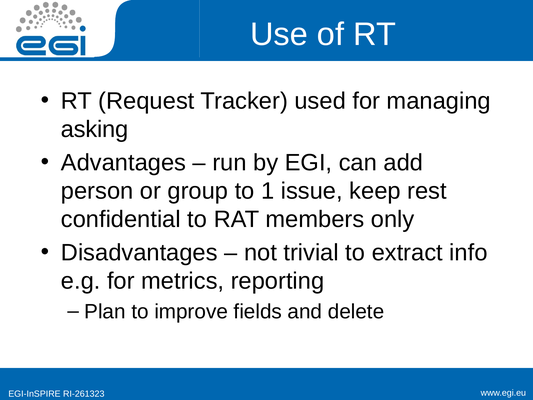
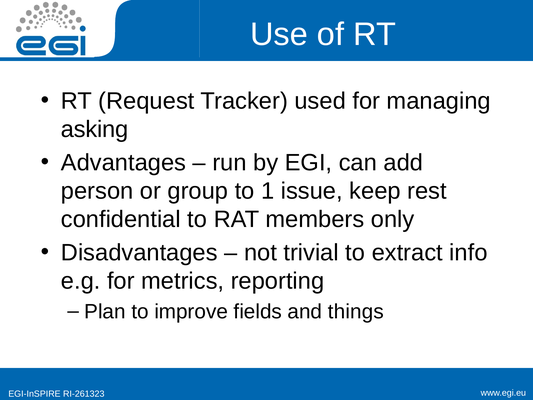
delete: delete -> things (356, 312)
